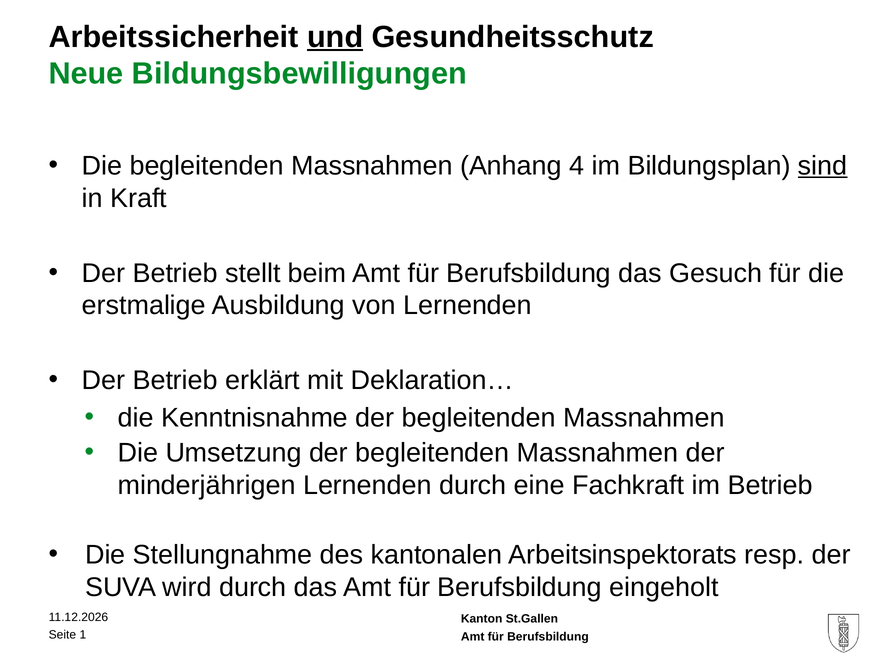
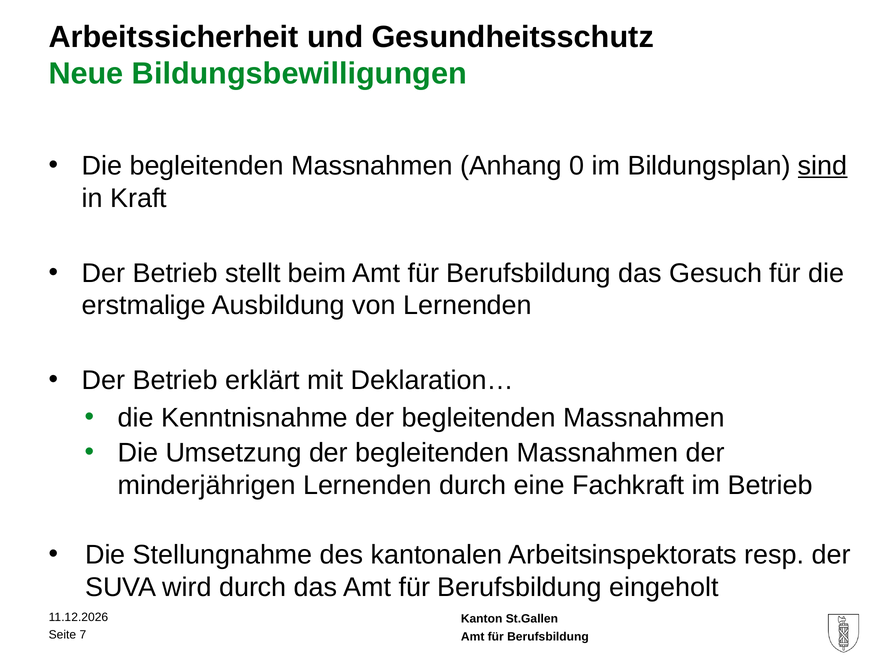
und underline: present -> none (335, 37)
4: 4 -> 0 (577, 166)
1: 1 -> 7 (83, 635)
